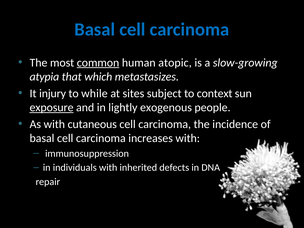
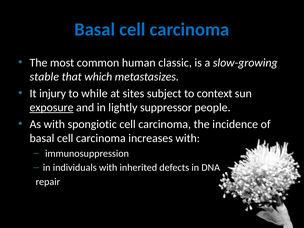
common underline: present -> none (98, 63)
atopic: atopic -> classic (175, 63)
atypia: atypia -> stable (44, 77)
exogenous: exogenous -> suppressor (166, 108)
cutaneous: cutaneous -> spongiotic (92, 124)
